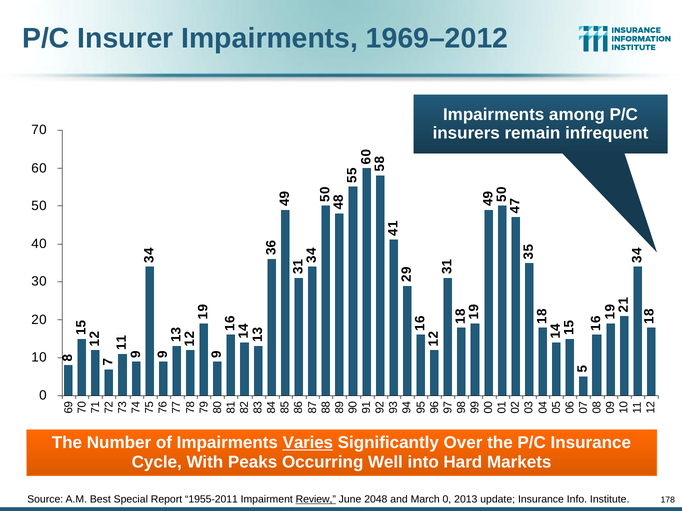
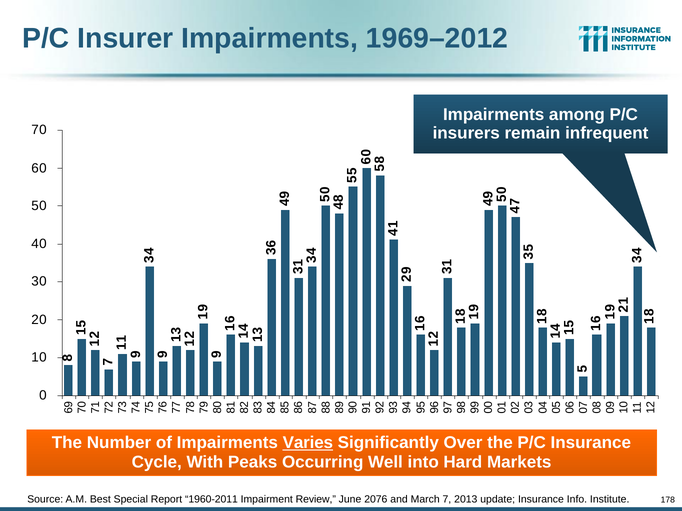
1955-2011: 1955-2011 -> 1960-2011 (211, 500)
Review underline: present -> none (316, 500)
2048: 2048 -> 2076 (376, 500)
March 0: 0 -> 7 (447, 500)
